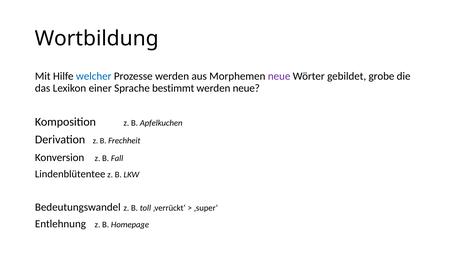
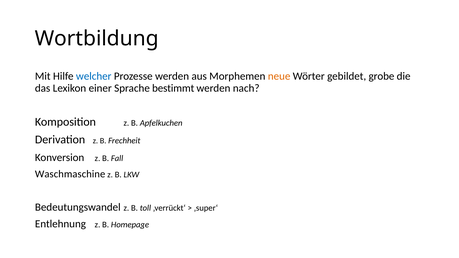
neue colour: purple -> orange (279, 76)
werden neue: neue -> nach (246, 88)
Lindenblütentee: Lindenblütentee -> Waschmaschine (70, 174)
